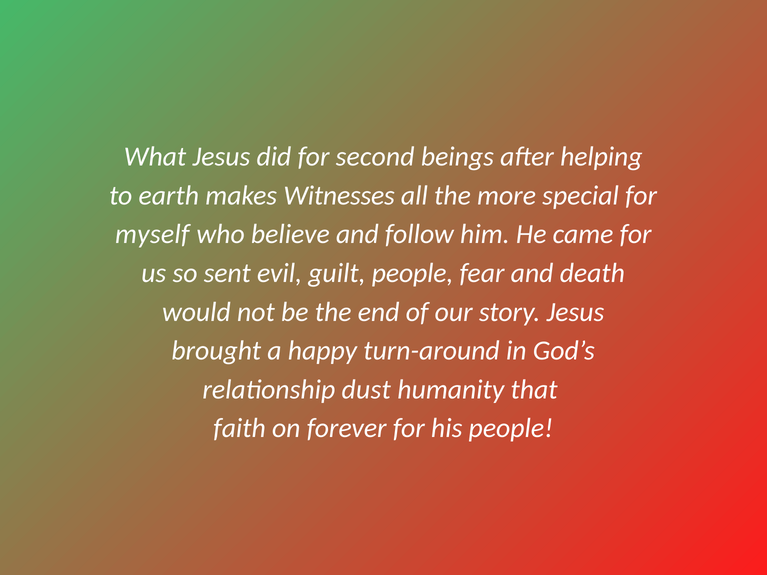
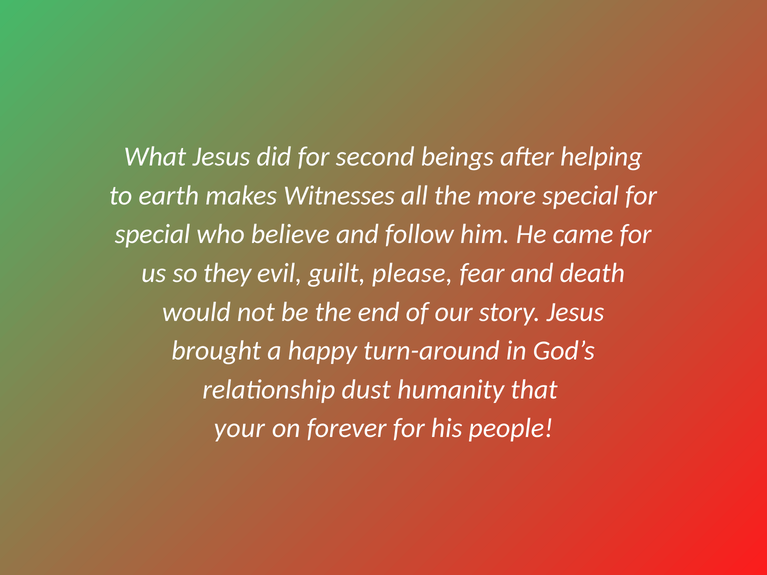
myself: myself -> special (153, 234)
sent: sent -> they (227, 273)
guilt people: people -> please (412, 273)
faith: faith -> your (239, 429)
